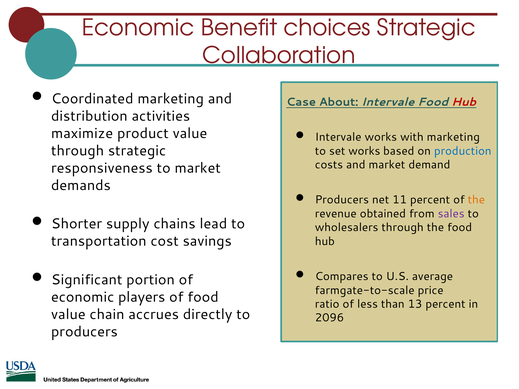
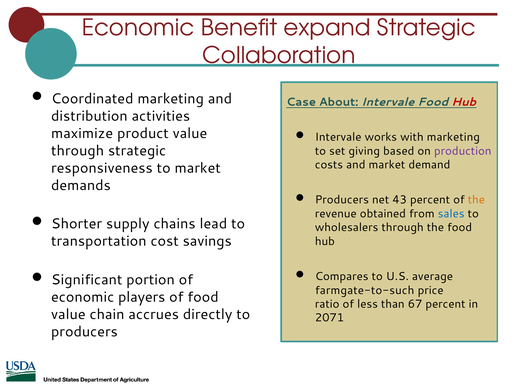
choices: choices -> expand (327, 28)
set works: works -> giving (364, 151)
production colour: blue -> purple (463, 151)
11: 11 -> 43 (400, 200)
sales colour: purple -> blue (451, 214)
farmgate-to-scale: farmgate-to-scale -> farmgate-to-such (365, 290)
13: 13 -> 67 (415, 304)
2096: 2096 -> 2071 (329, 318)
